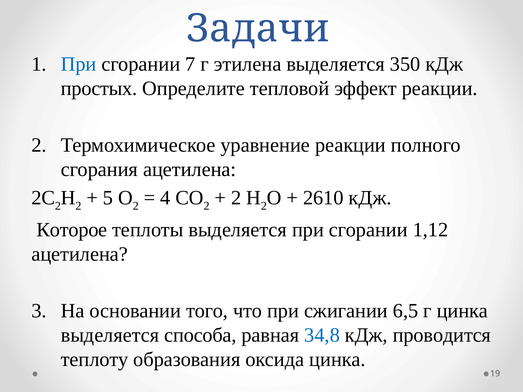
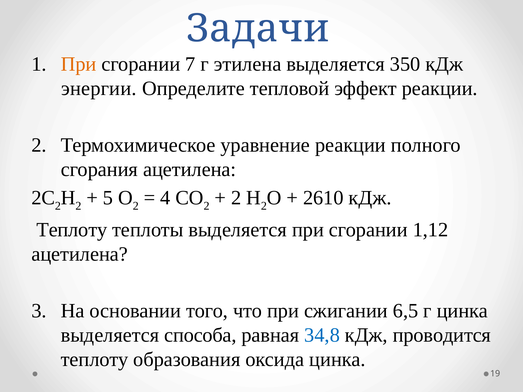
При colour: blue -> orange (79, 64)
простых: простых -> энергии (99, 88)
Которое: Которое -> Теплоту (72, 230)
